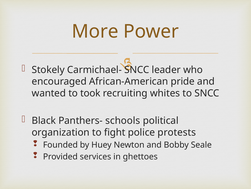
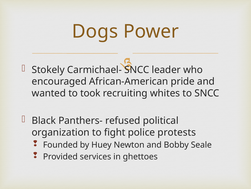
More: More -> Dogs (95, 31)
schools: schools -> refused (123, 120)
